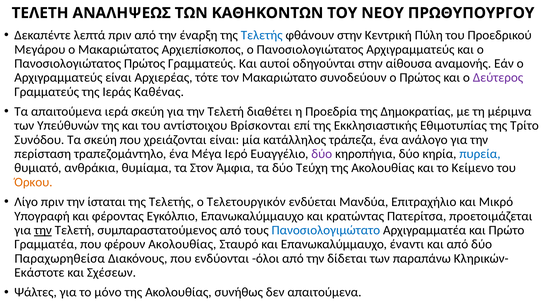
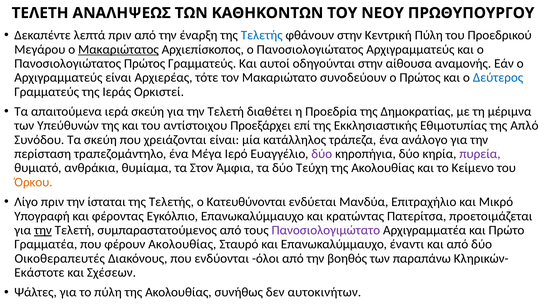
Μακαριώτατος underline: none -> present (118, 49)
Δεύτερος colour: purple -> blue (498, 78)
Καθένας: Καθένας -> Ορκιστεί (159, 92)
Βρίσκονται: Βρίσκονται -> Προεξάρχει (261, 126)
Τρίτο: Τρίτο -> Απλό (524, 126)
πυρεία colour: blue -> purple (480, 154)
Τελετουργικόν: Τελετουργικόν -> Κατευθύνονται (246, 202)
Πανοσιολογιμώτατο colour: blue -> purple (326, 230)
Παραχωρηθείσα: Παραχωρηθείσα -> Οικοθεραπευτές (60, 259)
δίδεται: δίδεται -> βοηθός (347, 259)
το μόνο: μόνο -> πύλη (108, 292)
δεν απαιτούμενα: απαιτούμενα -> αυτοκινήτων (324, 292)
